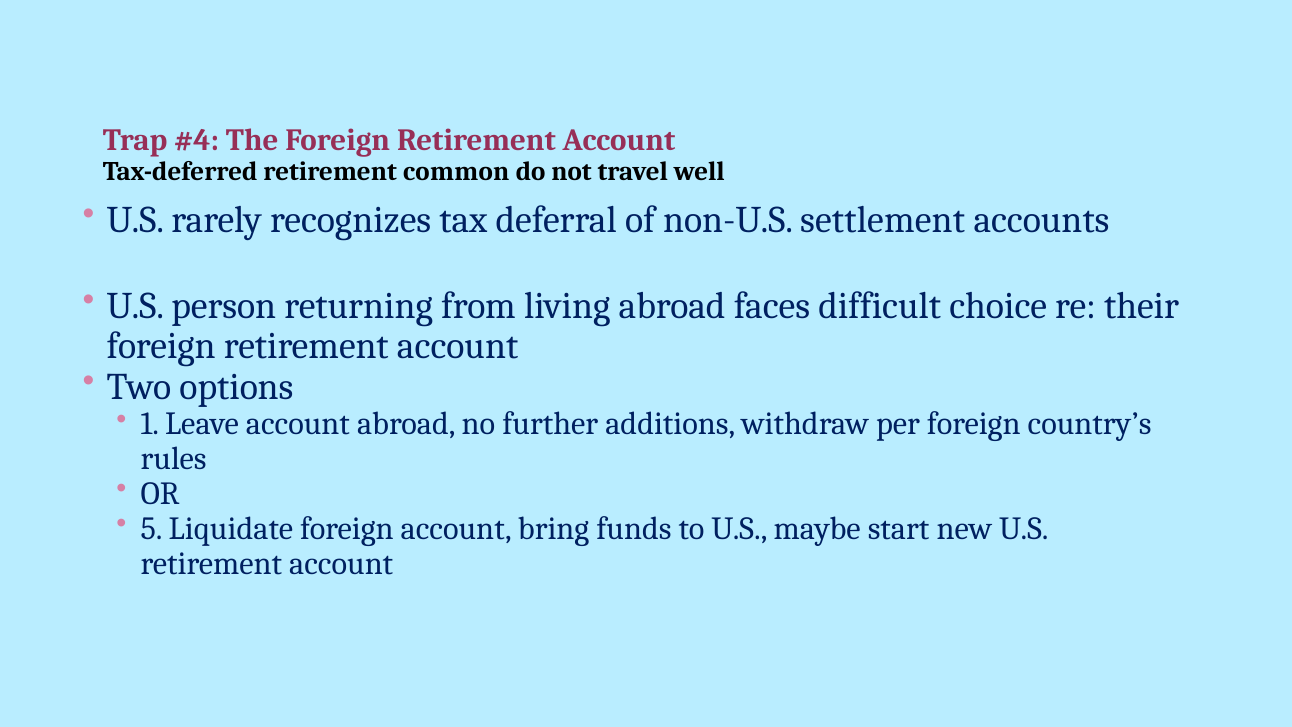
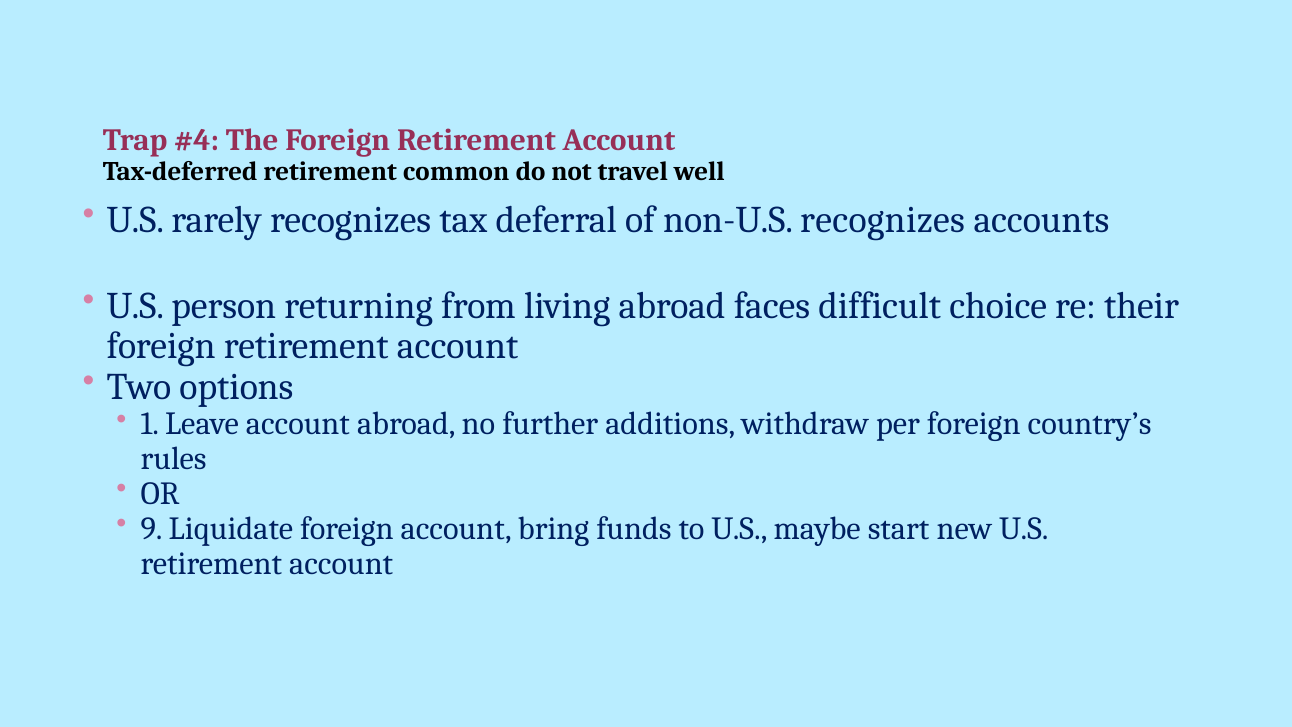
non-U.S settlement: settlement -> recognizes (883, 220)
5: 5 -> 9 (152, 529)
